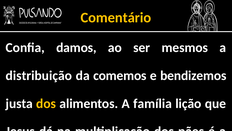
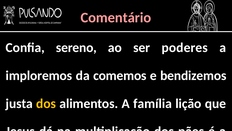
Comentário colour: yellow -> pink (116, 18)
damos: damos -> sereno (76, 47)
mesmos: mesmos -> poderes (185, 47)
distribuição: distribuição -> imploremos (39, 75)
